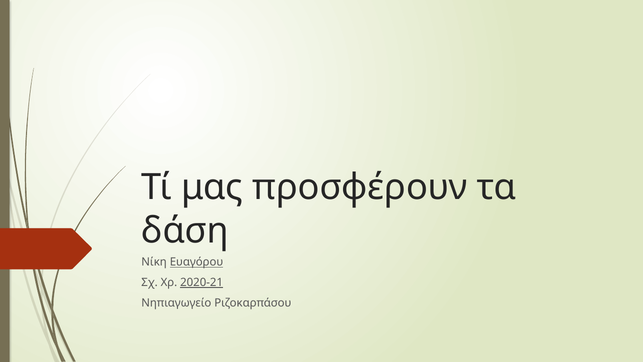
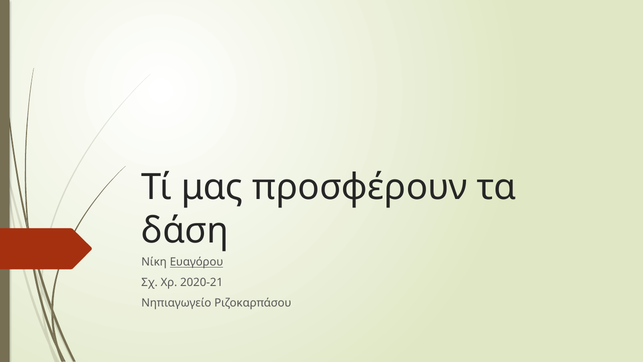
2020-21 underline: present -> none (202, 282)
